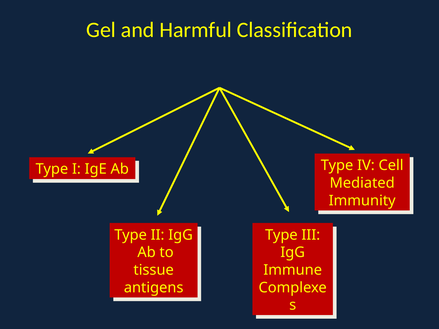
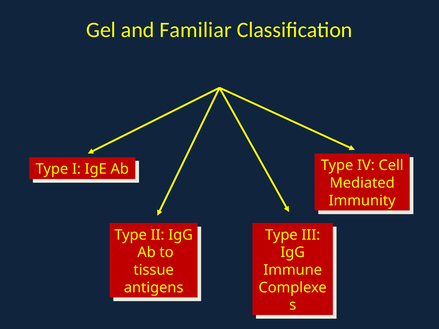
Harmful: Harmful -> Familiar (196, 30)
